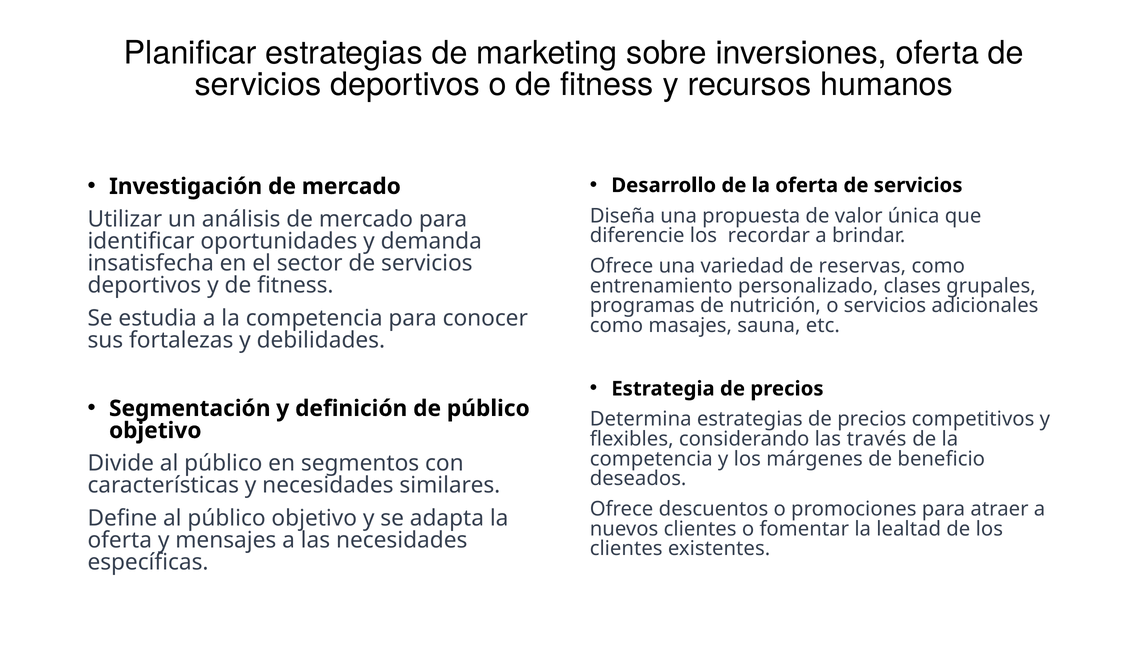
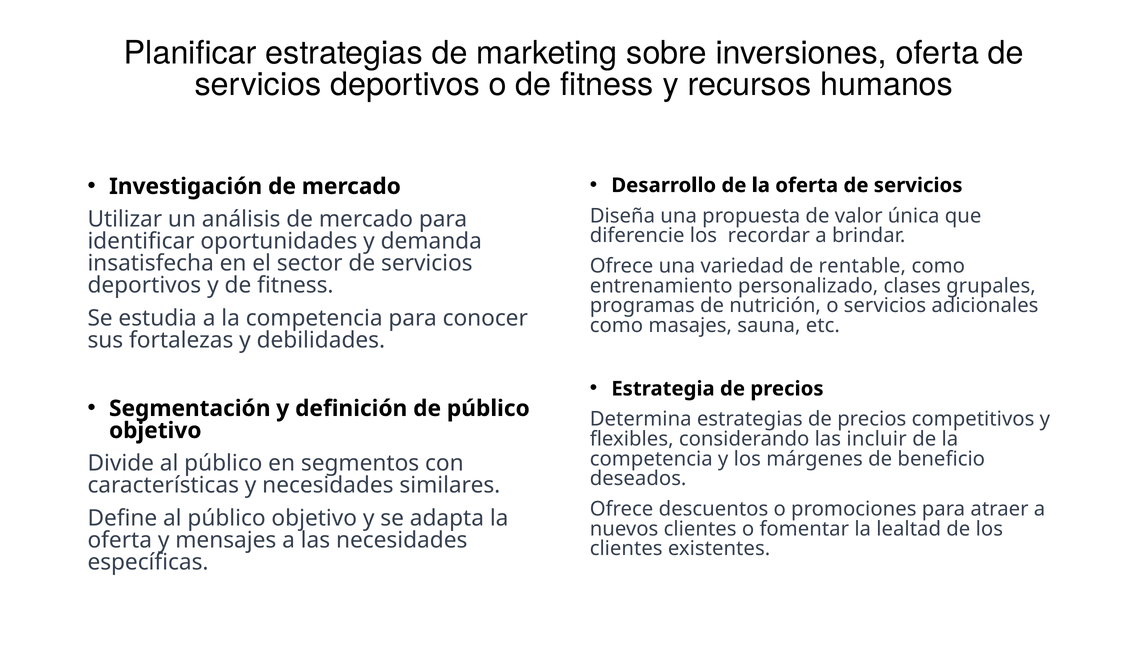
reservas: reservas -> rentable (862, 266)
través: través -> incluir (877, 439)
